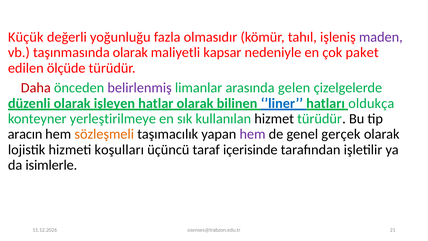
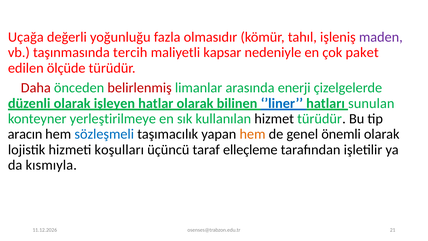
Küçük: Küçük -> Uçağa (26, 37)
taşınmasında olarak: olarak -> tercih (130, 53)
belirlenmiş colour: purple -> red (140, 88)
gelen: gelen -> enerji (294, 88)
oldukça: oldukça -> sunulan (371, 103)
sözleşmeli colour: orange -> blue (104, 134)
hem colour: purple -> orange (252, 134)
gerçek: gerçek -> önemli (341, 134)
içerisinde: içerisinde -> elleçleme (250, 150)
isimlerle: isimlerle -> kısmıyla (51, 165)
